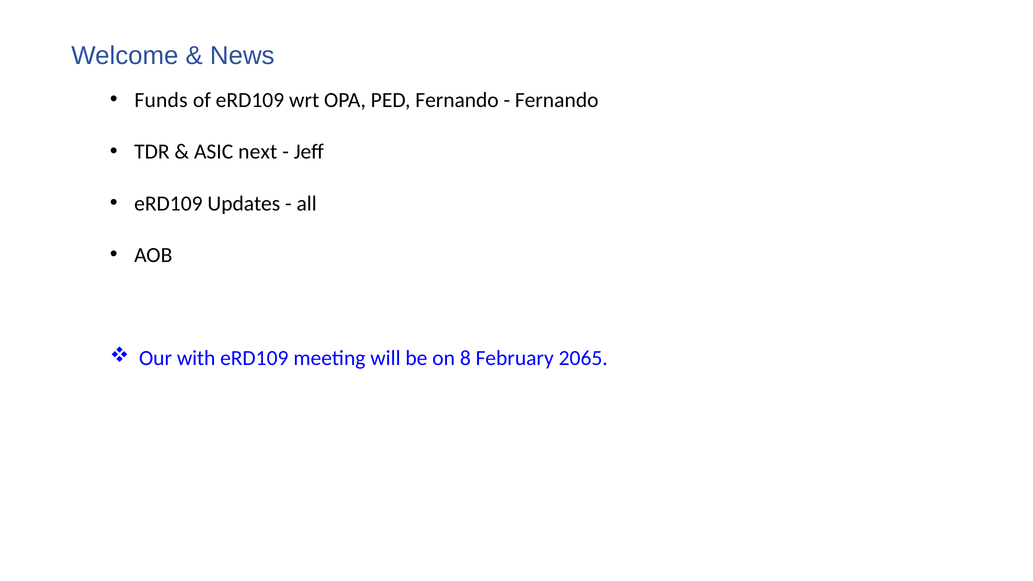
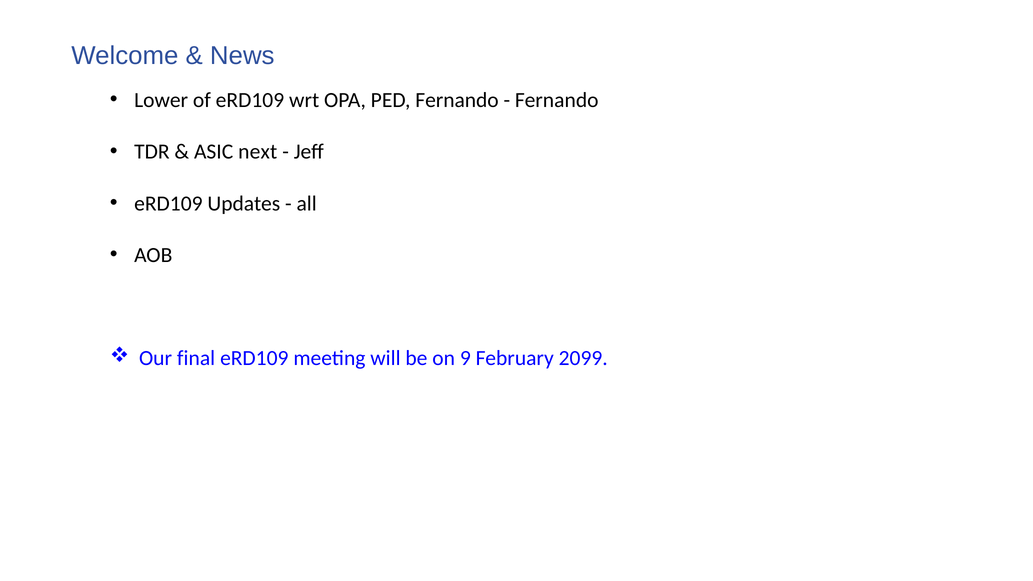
Funds: Funds -> Lower (161, 100)
with: with -> final (196, 358)
8: 8 -> 9 (465, 358)
2065: 2065 -> 2099 (583, 358)
